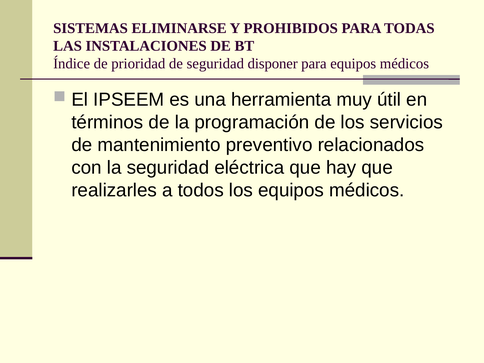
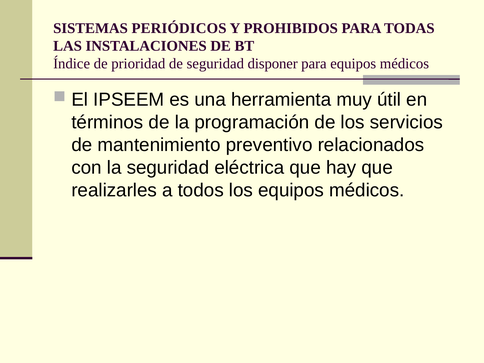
ELIMINARSE: ELIMINARSE -> PERIÓDICOS (179, 28)
